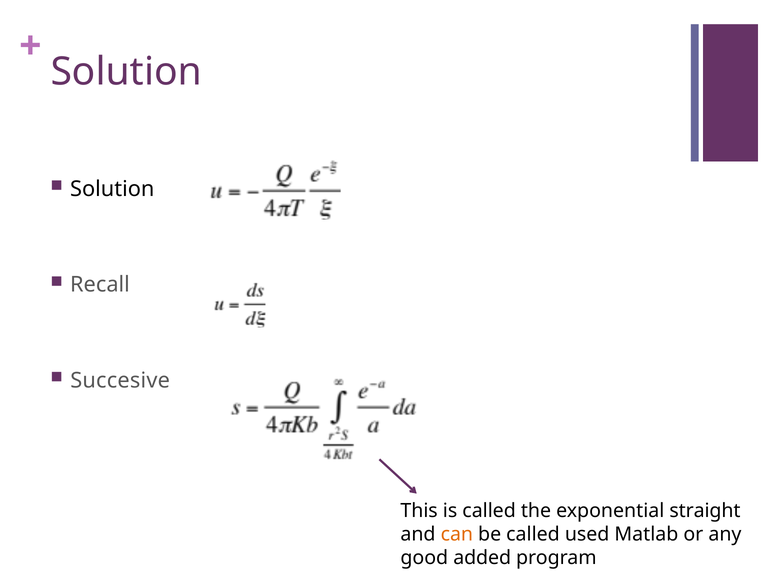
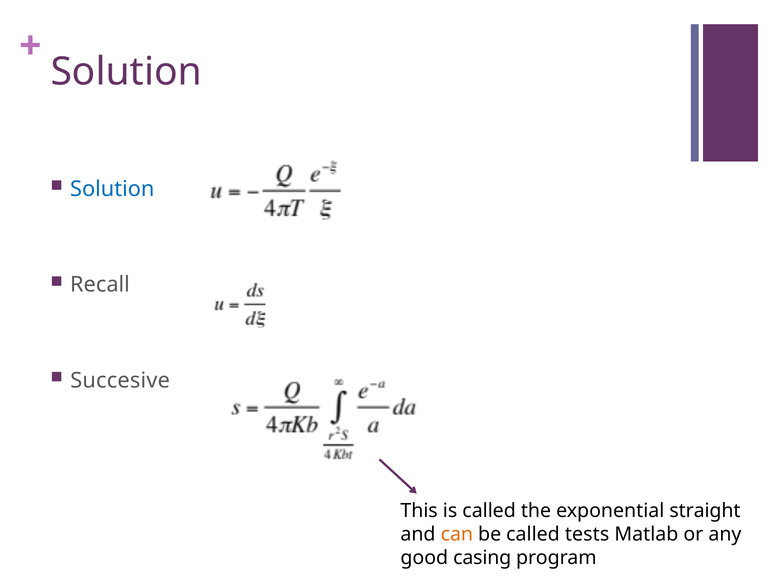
Solution colour: black -> blue (112, 189)
used: used -> tests (587, 533)
added: added -> casing (482, 557)
